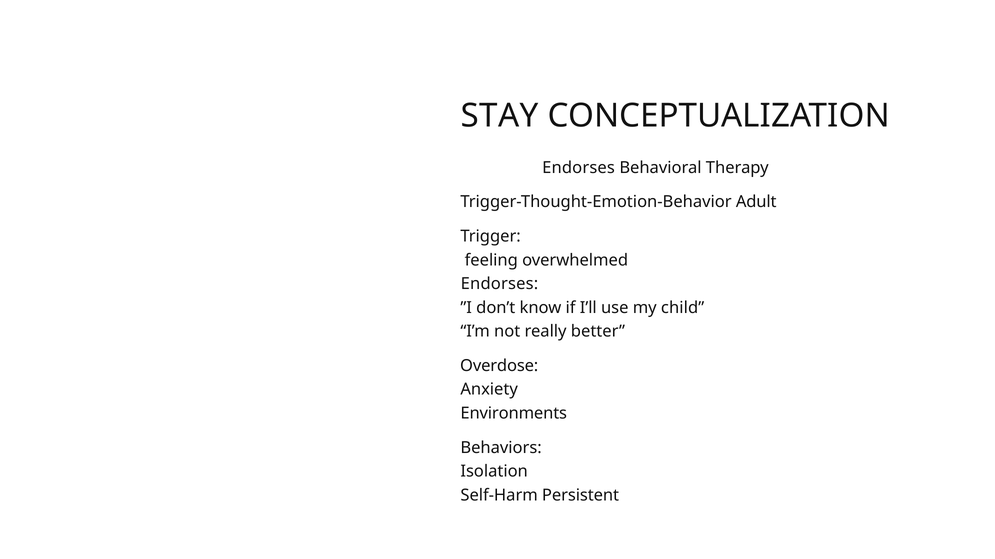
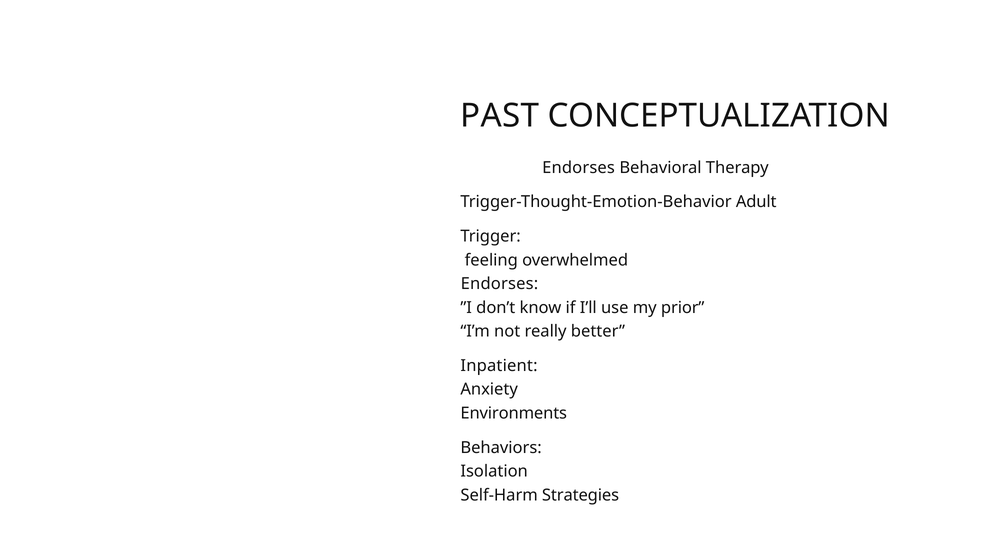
STAY: STAY -> PAST (500, 116)
child: child -> prior (683, 308)
Overdose: Overdose -> Inpatient (499, 366)
Persistent: Persistent -> Strategies (581, 496)
